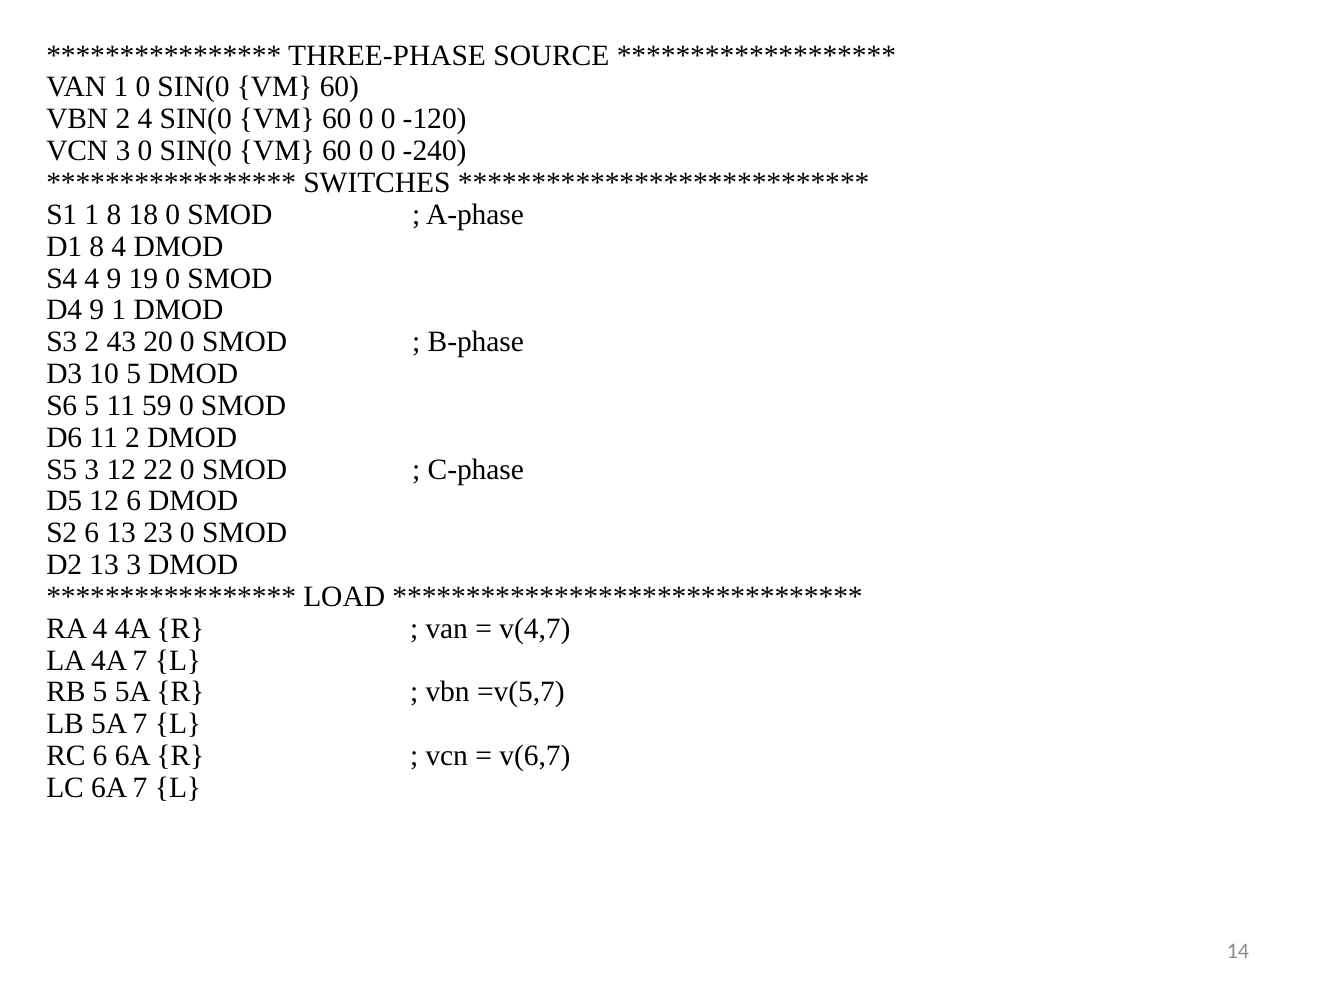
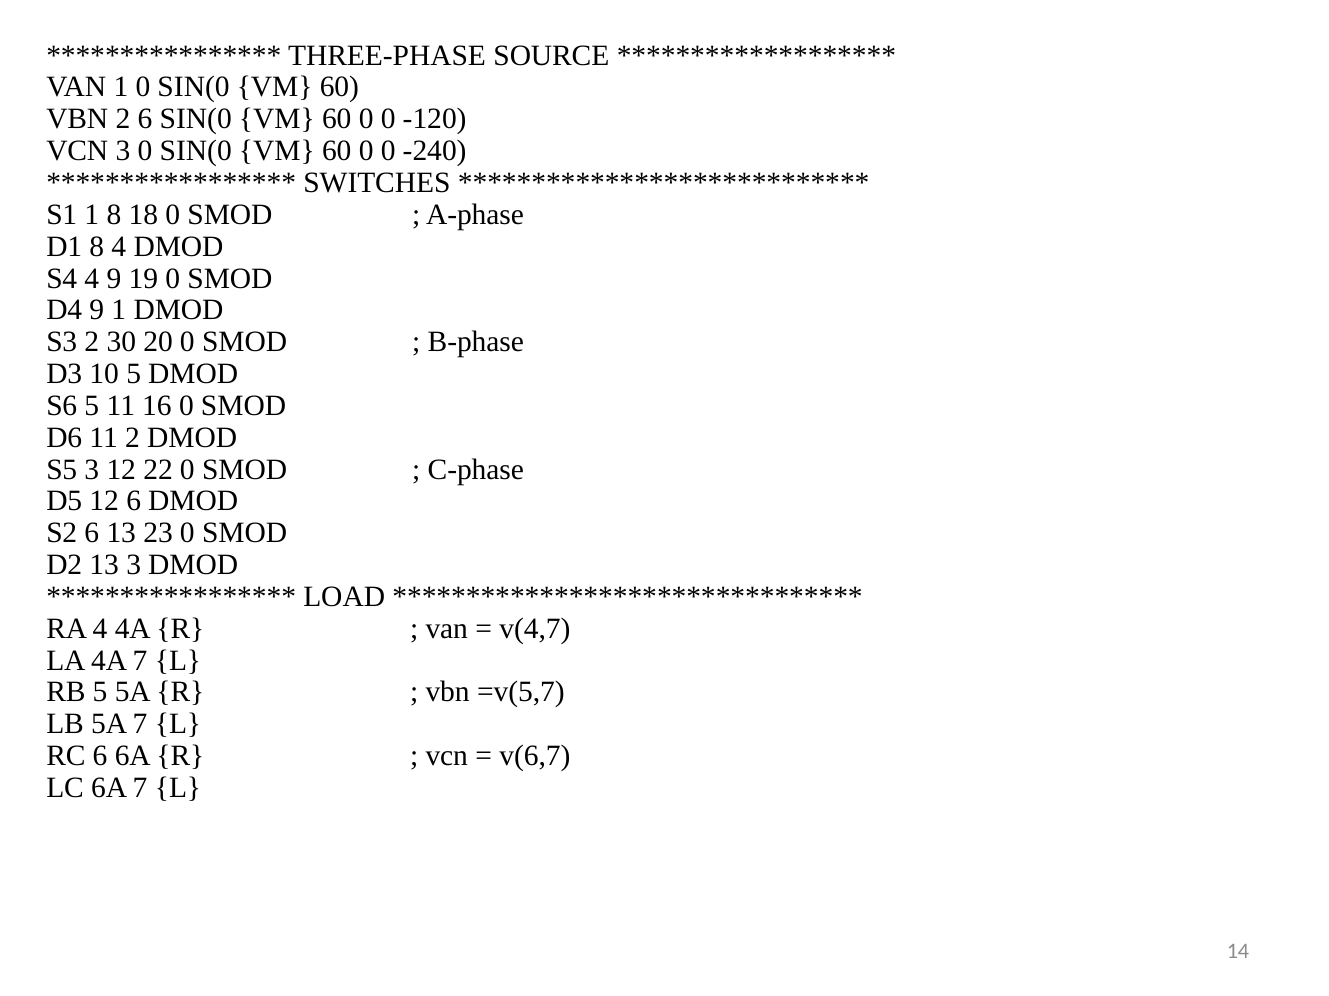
2 4: 4 -> 6 (145, 119)
43: 43 -> 30 (121, 342)
59: 59 -> 16 (157, 406)
